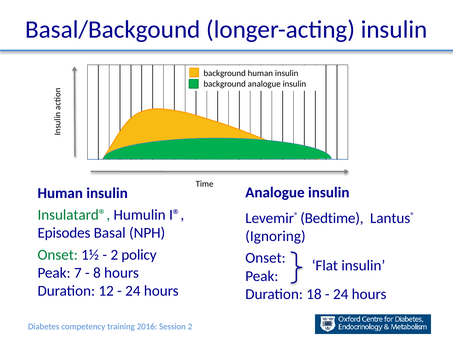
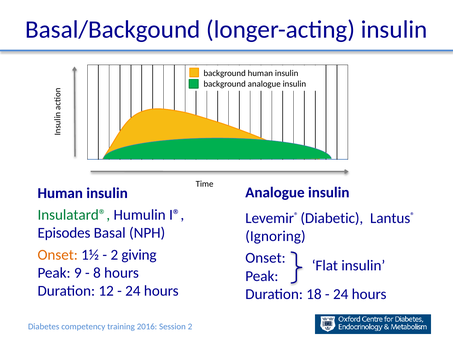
Bedtime: Bedtime -> Diabetic (332, 219)
Onset colour: green -> orange (58, 255)
policy: policy -> giving (139, 255)
7: 7 -> 9 (78, 273)
